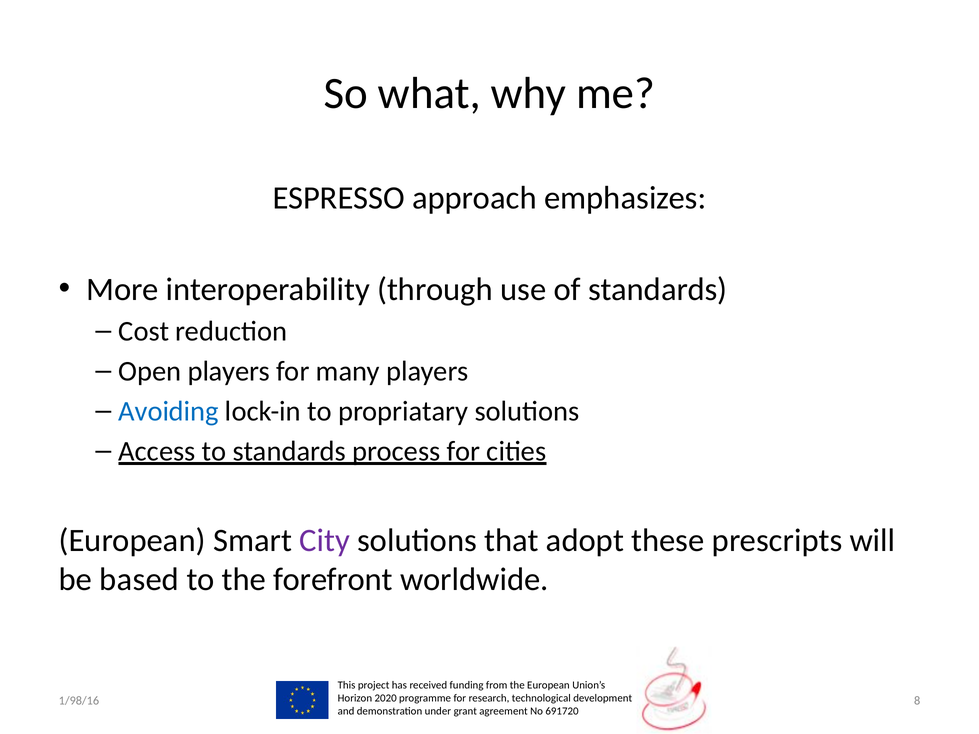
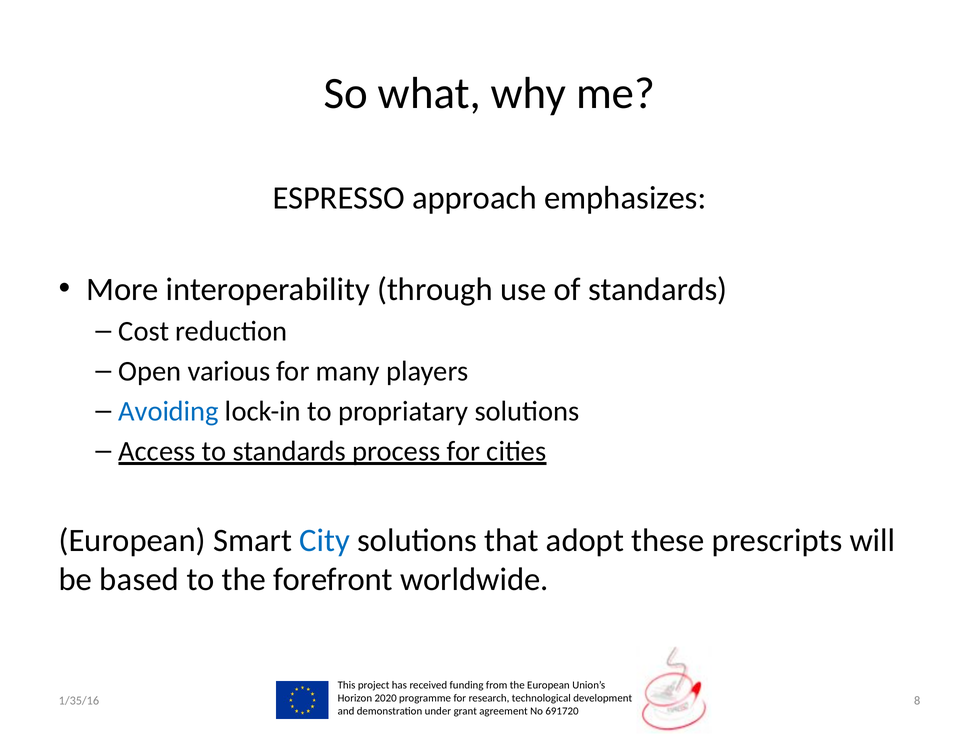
Open players: players -> various (229, 372)
City colour: purple -> blue (325, 541)
1/98/16: 1/98/16 -> 1/35/16 (79, 701)
